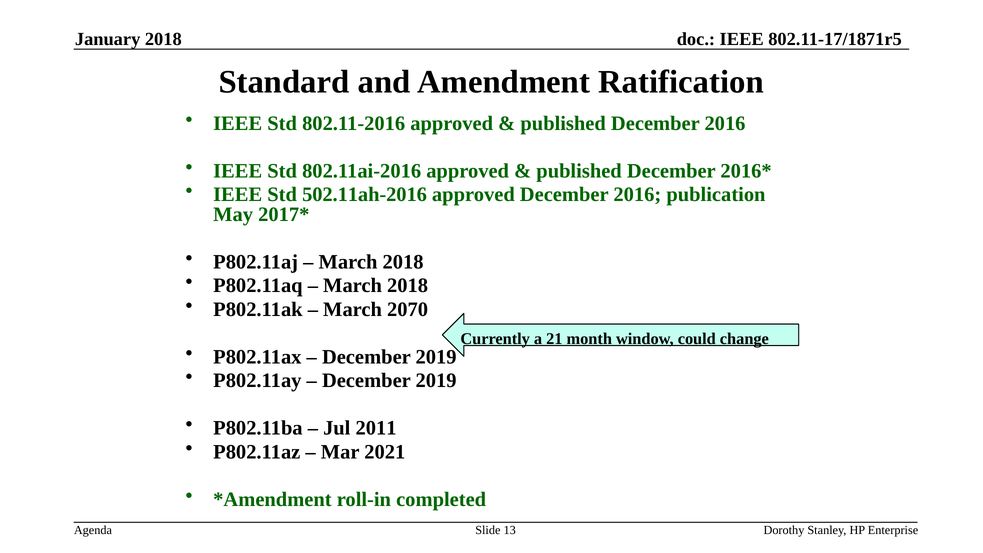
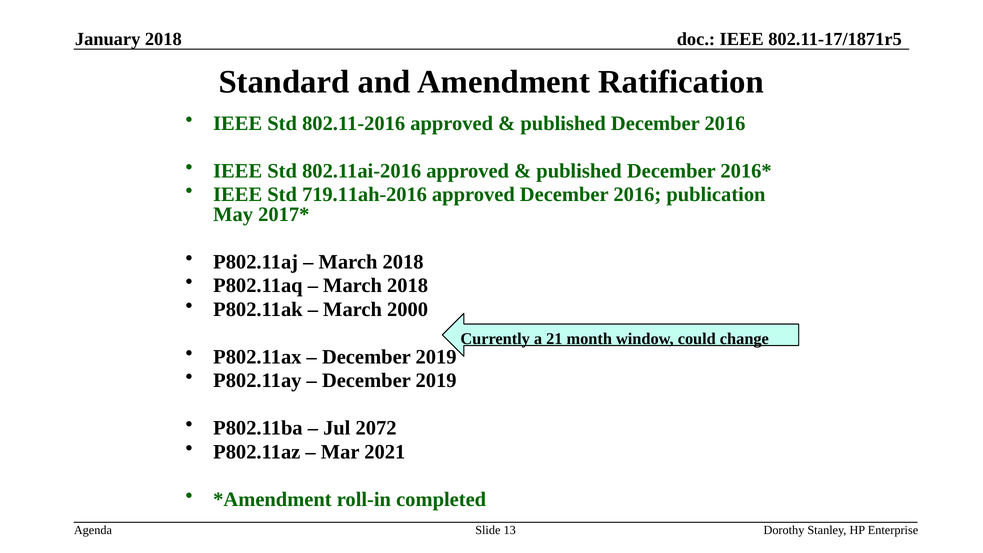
502.11ah-2016: 502.11ah-2016 -> 719.11ah-2016 (365, 195)
2070: 2070 -> 2000 (408, 309)
2011: 2011 -> 2072 (376, 428)
